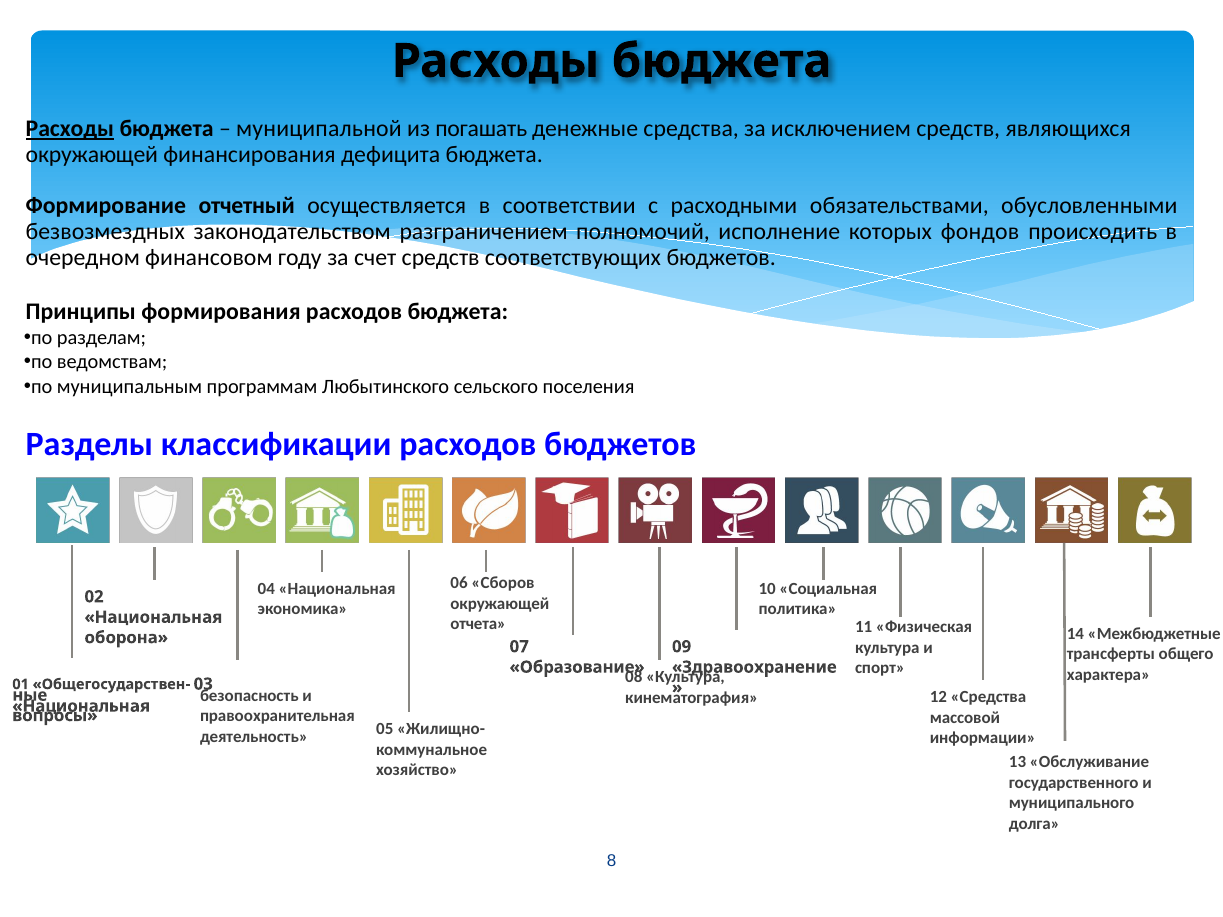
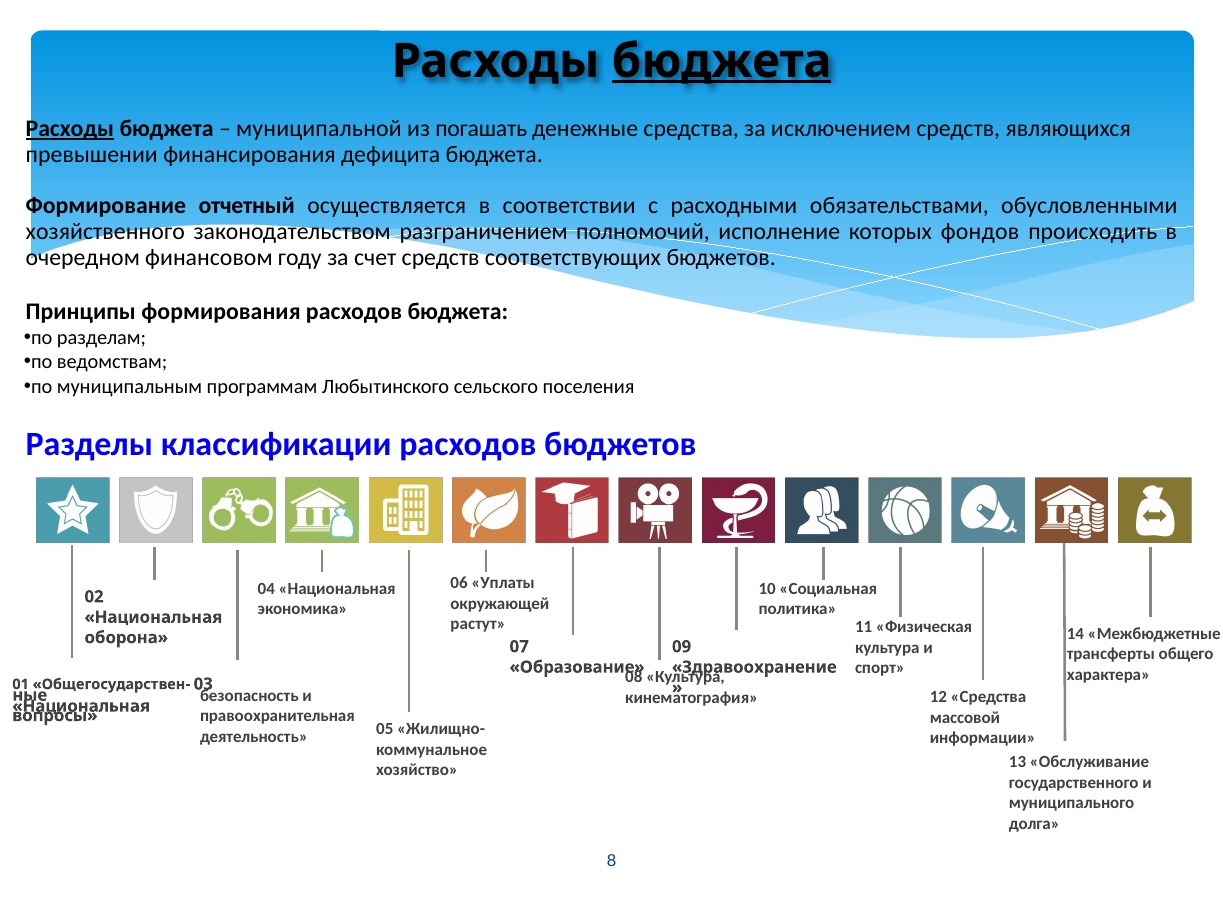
бюджета underline: none -> present (722, 61)
окружающей: окружающей -> превышении (92, 155)
безвозмездных: безвозмездных -> хозяйственного (105, 232)
Сборов: Сборов -> Уплаты (503, 583)
отчета: отчета -> растут (478, 624)
